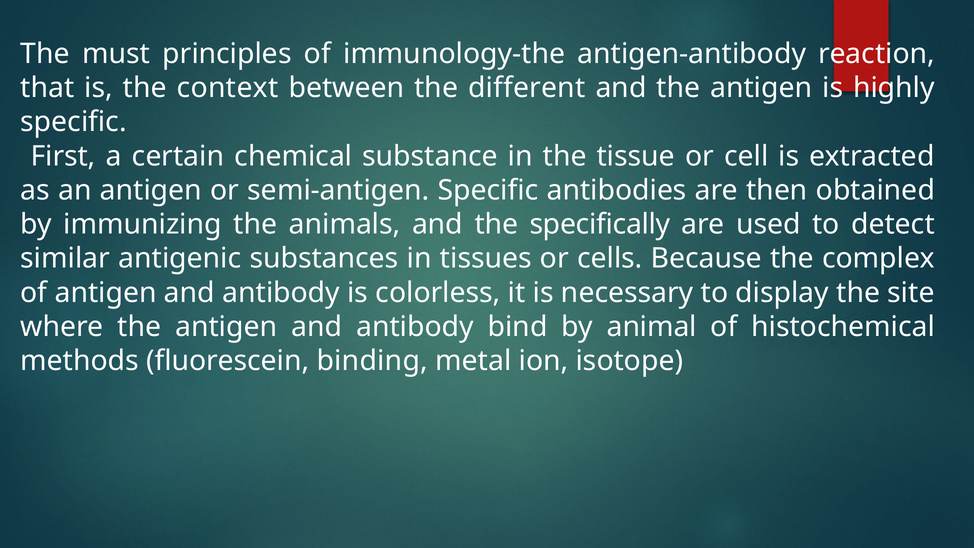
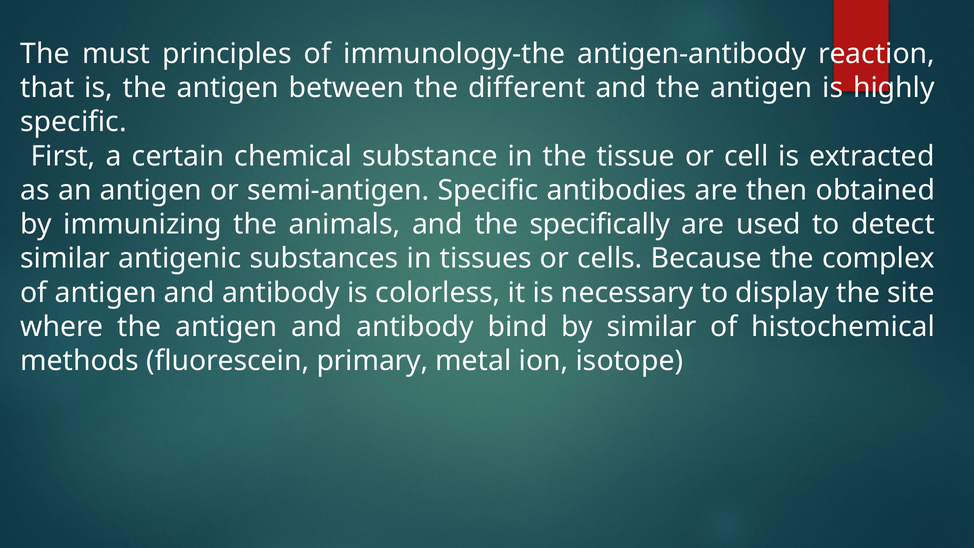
is the context: context -> antigen (228, 88)
by animal: animal -> similar (652, 327)
binding: binding -> primary (372, 361)
